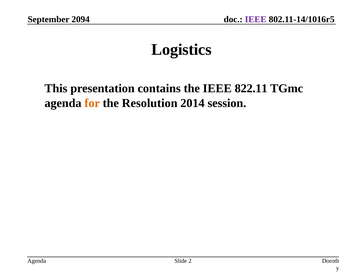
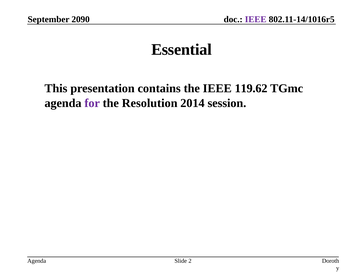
2094: 2094 -> 2090 (81, 19)
Logistics: Logistics -> Essential (182, 50)
822.11: 822.11 -> 119.62 (251, 89)
for colour: orange -> purple (92, 103)
